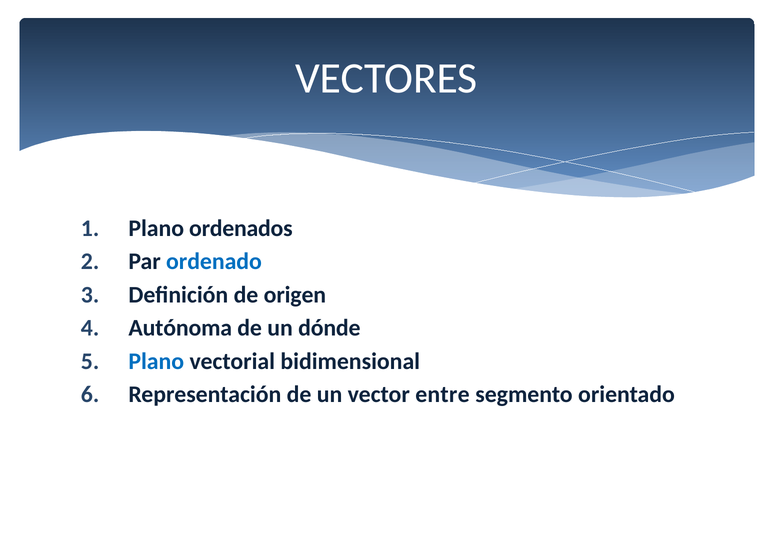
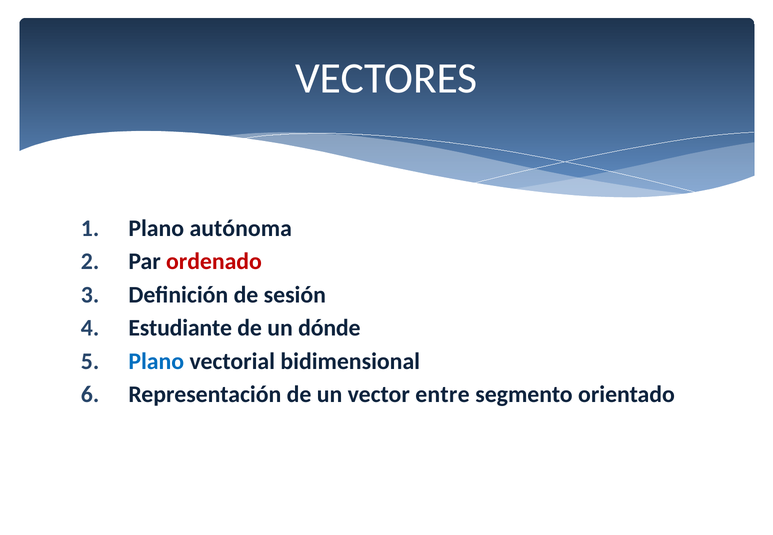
ordenados: ordenados -> autónoma (241, 228)
ordenado colour: blue -> red (214, 262)
origen: origen -> sesión (295, 295)
Autónoma: Autónoma -> Estudiante (180, 328)
